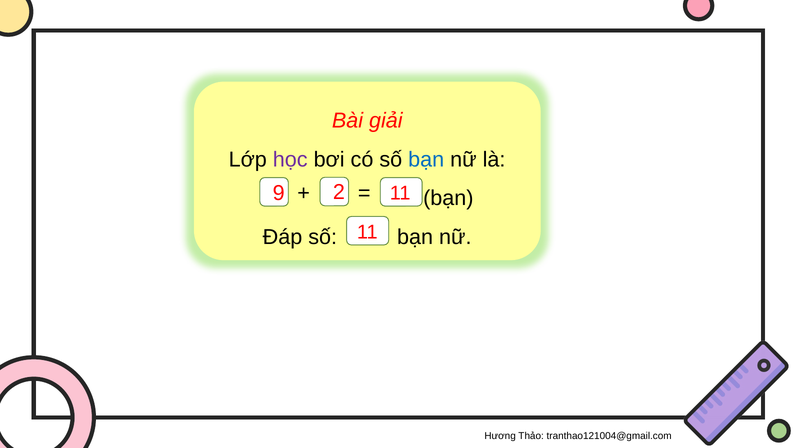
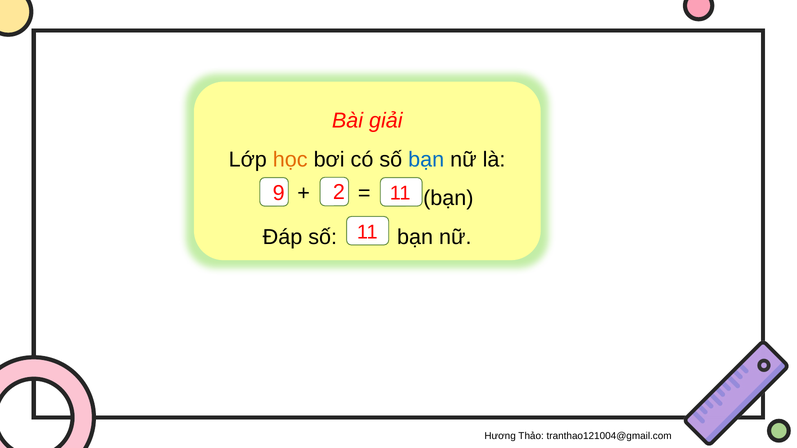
học colour: purple -> orange (290, 160)
